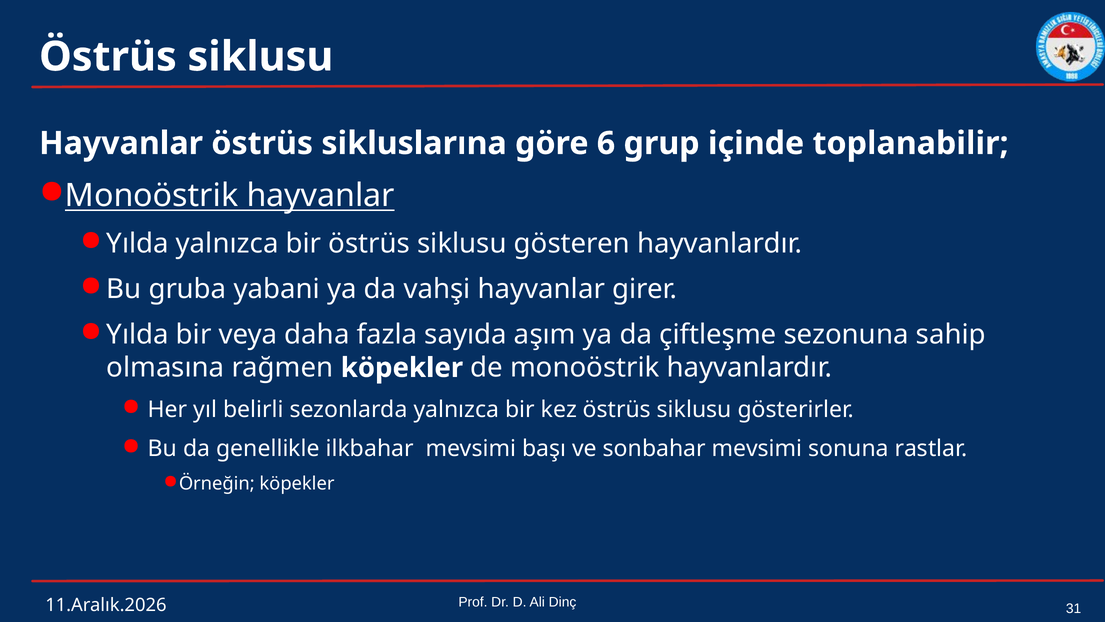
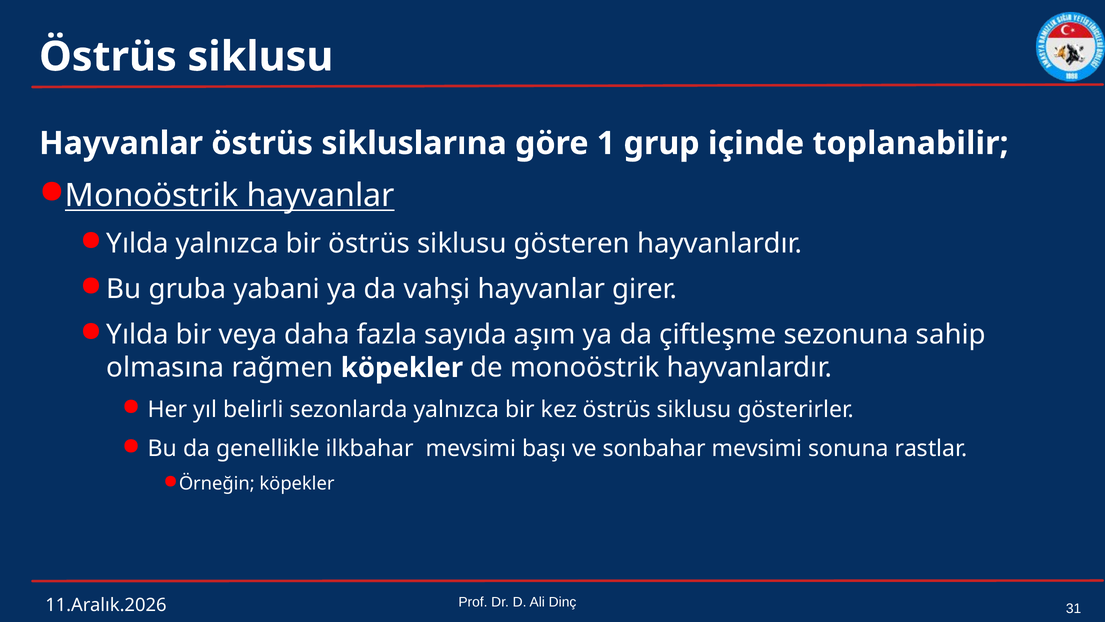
6: 6 -> 1 (606, 143)
